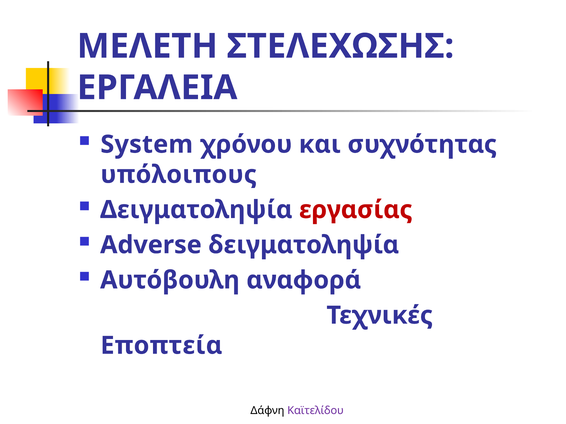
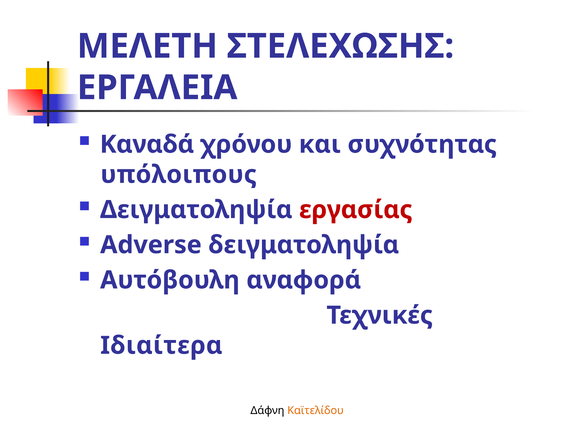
System: System -> Καναδά (147, 145)
Εποπτεία: Εποπτεία -> Ιδιαίτερα (161, 346)
Καϊτελίδου colour: purple -> orange (316, 411)
